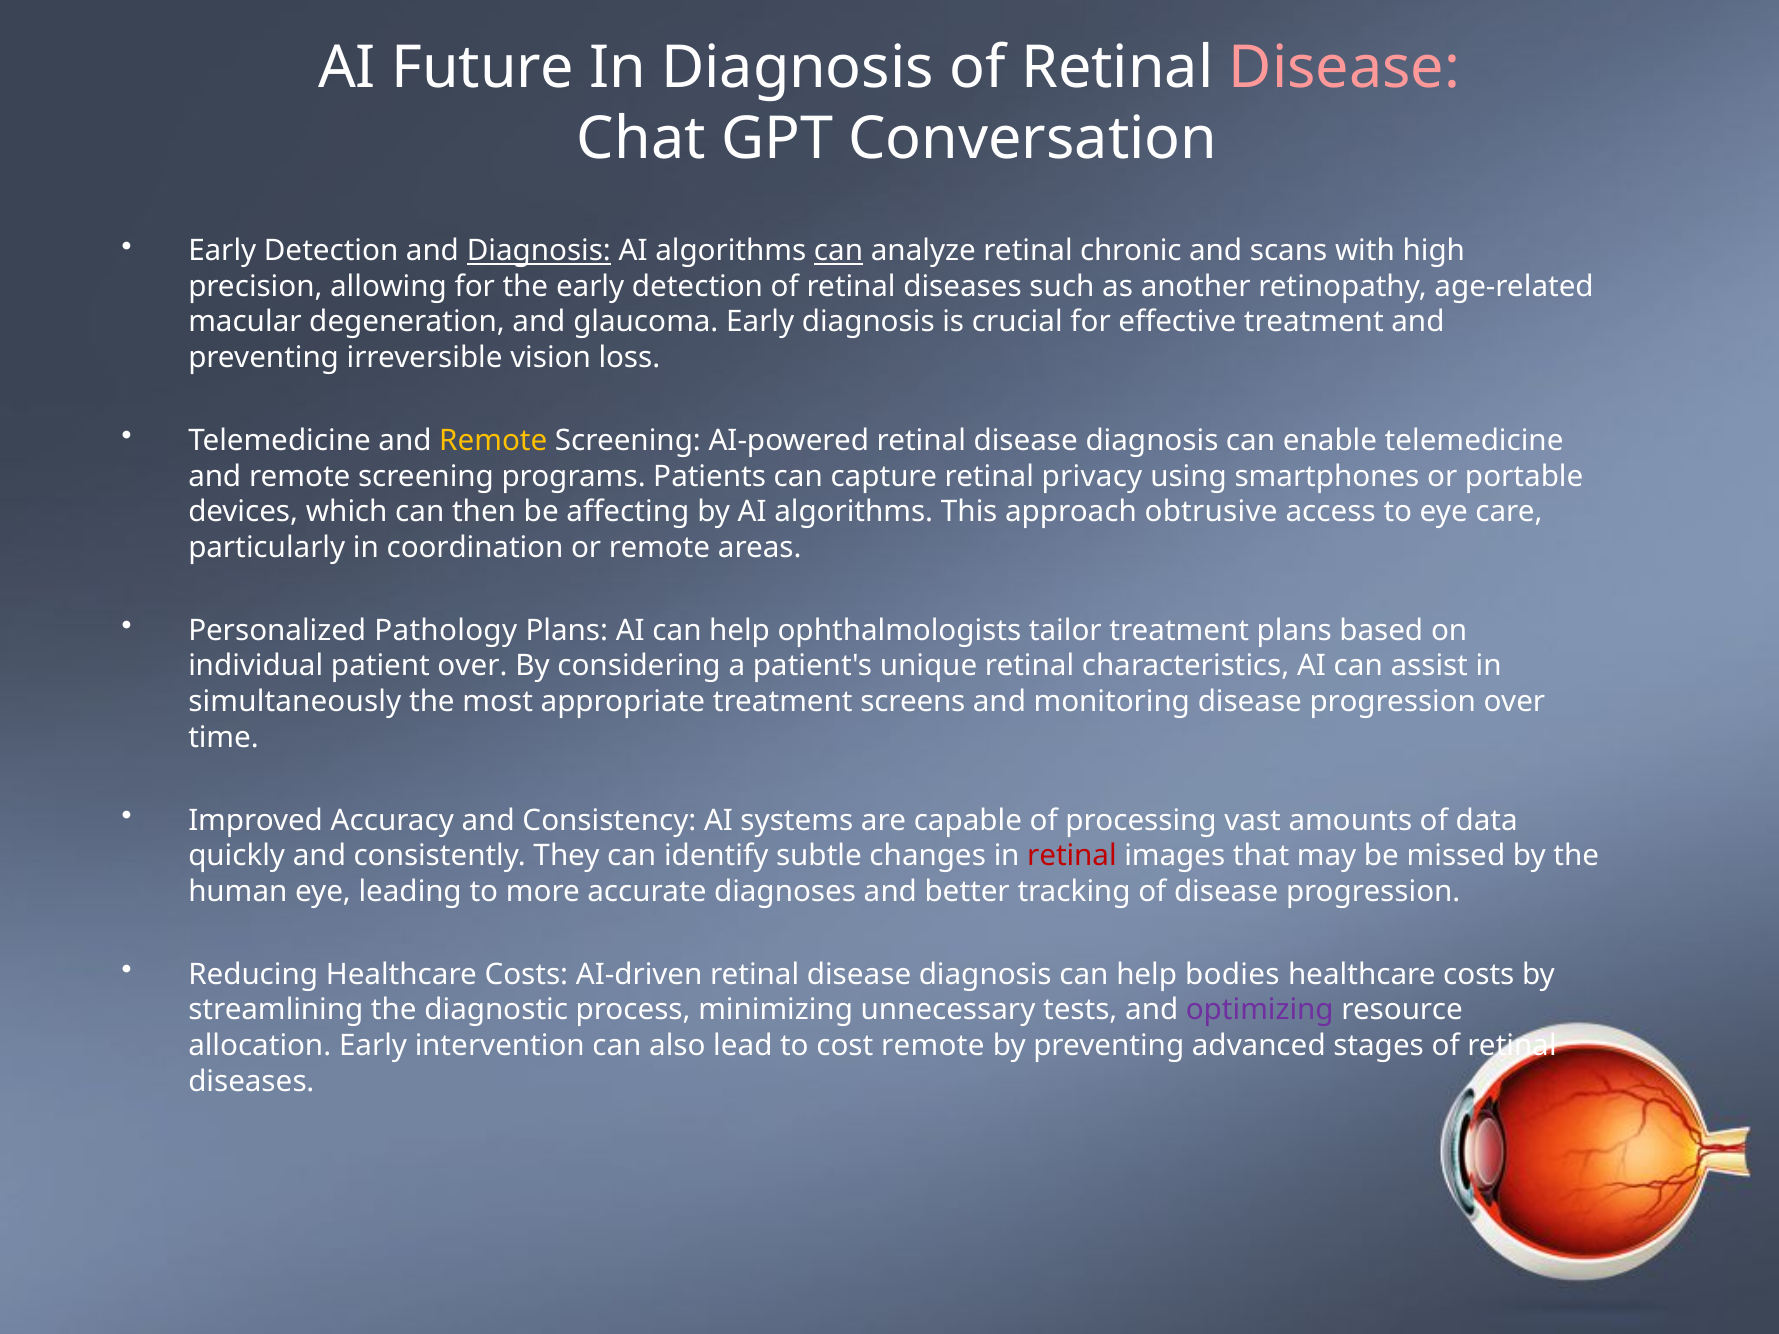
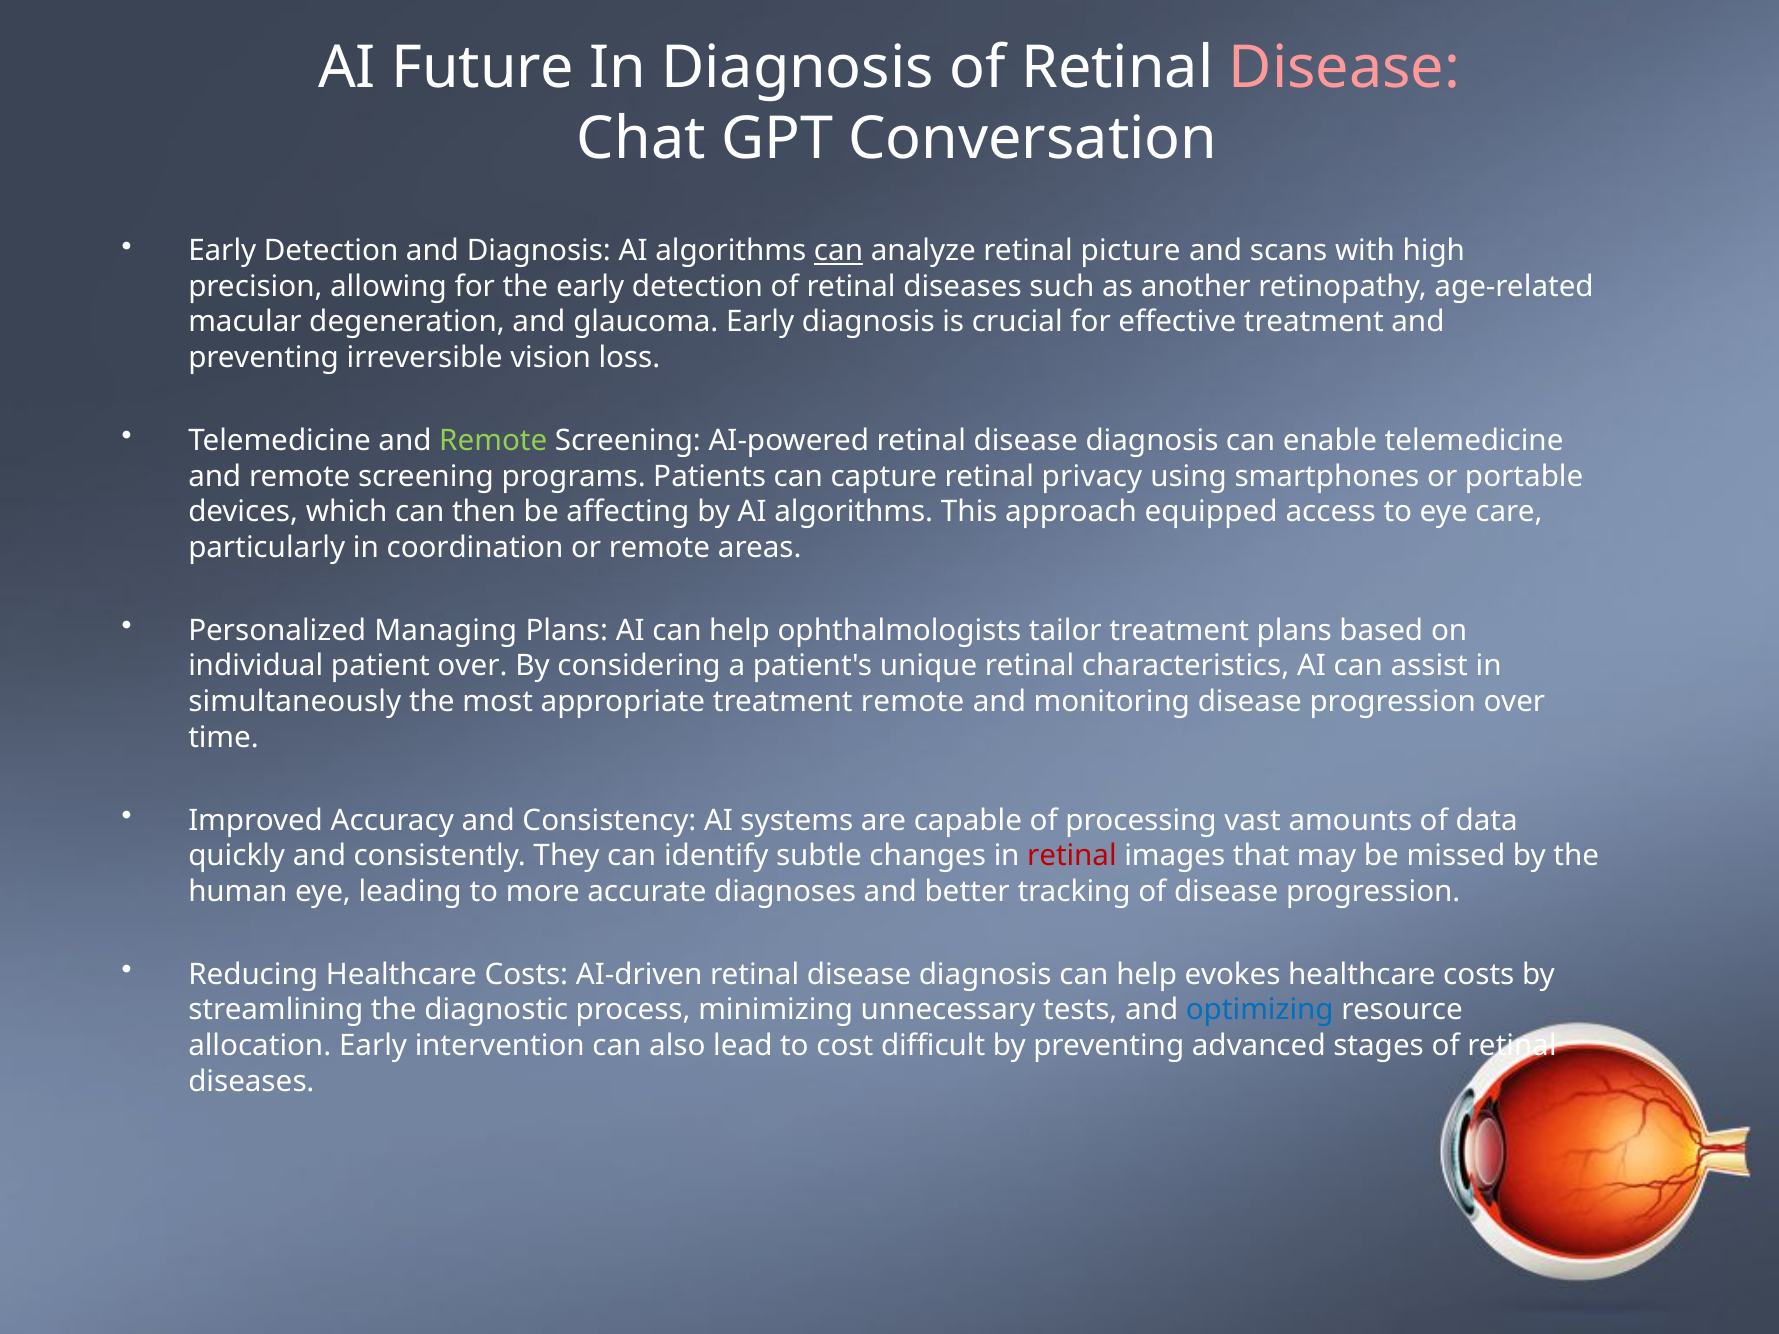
Diagnosis underline: present -> none (539, 251)
chronic: chronic -> picture (1131, 251)
Remote colour: yellow -> light green (493, 441)
obtrusive: obtrusive -> equipped (1211, 512)
Pathology: Pathology -> Managing (446, 631)
treatment screens: screens -> remote (913, 702)
bodies: bodies -> evokes (1233, 975)
optimizing colour: purple -> blue (1260, 1010)
cost remote: remote -> difficult (933, 1046)
